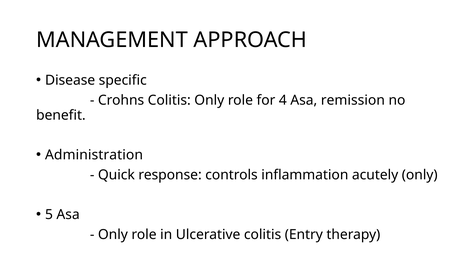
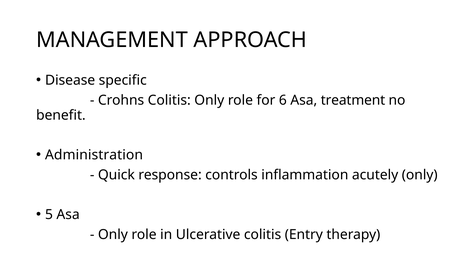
4: 4 -> 6 (283, 100)
remission: remission -> treatment (353, 100)
